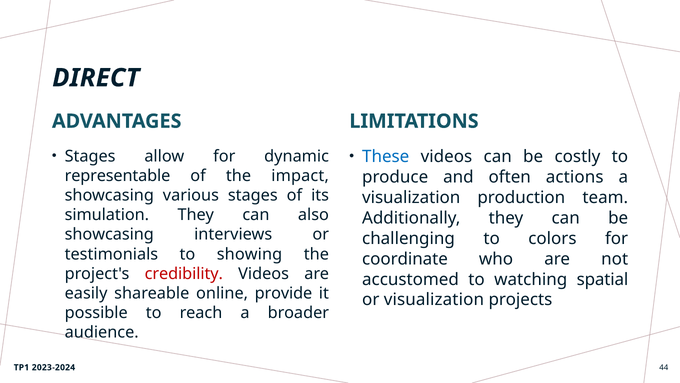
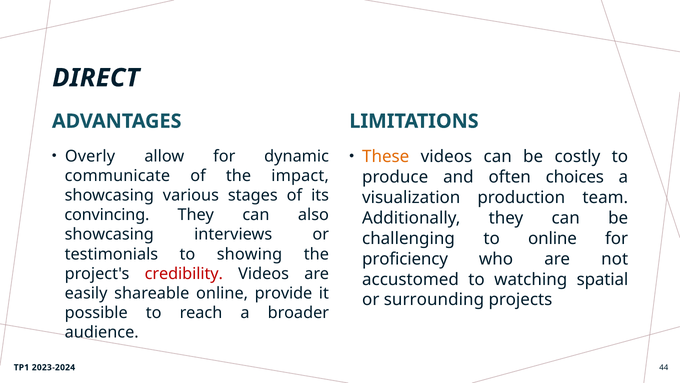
Stages: Stages -> Overly (90, 156)
These colour: blue -> orange (386, 157)
representable: representable -> communicate (117, 176)
actions: actions -> choices (575, 177)
simulation: simulation -> convincing (107, 215)
to colors: colors -> online (552, 238)
coordinate: coordinate -> proficiency (405, 259)
or visualization: visualization -> surrounding (434, 299)
